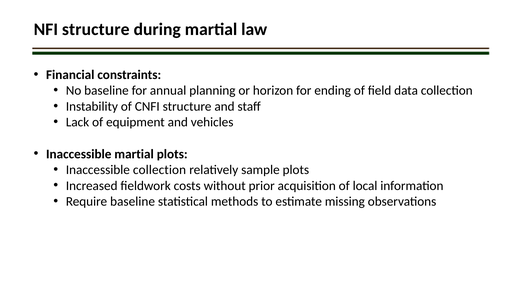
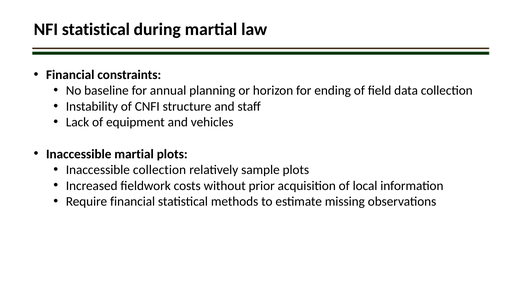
NFI structure: structure -> statistical (96, 29)
Require baseline: baseline -> financial (133, 201)
